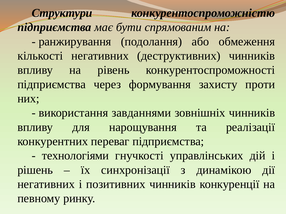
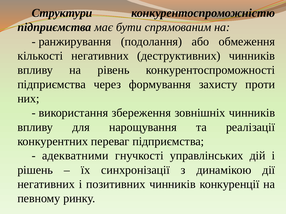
завданнями: завданнями -> збереження (141, 113)
технологіями: технологіями -> адекватними (75, 156)
